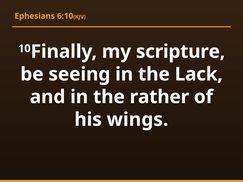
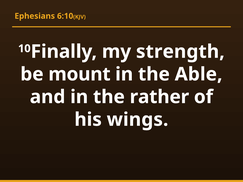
scripture: scripture -> strength (180, 52)
seeing: seeing -> mount (79, 74)
Lack: Lack -> Able (199, 74)
